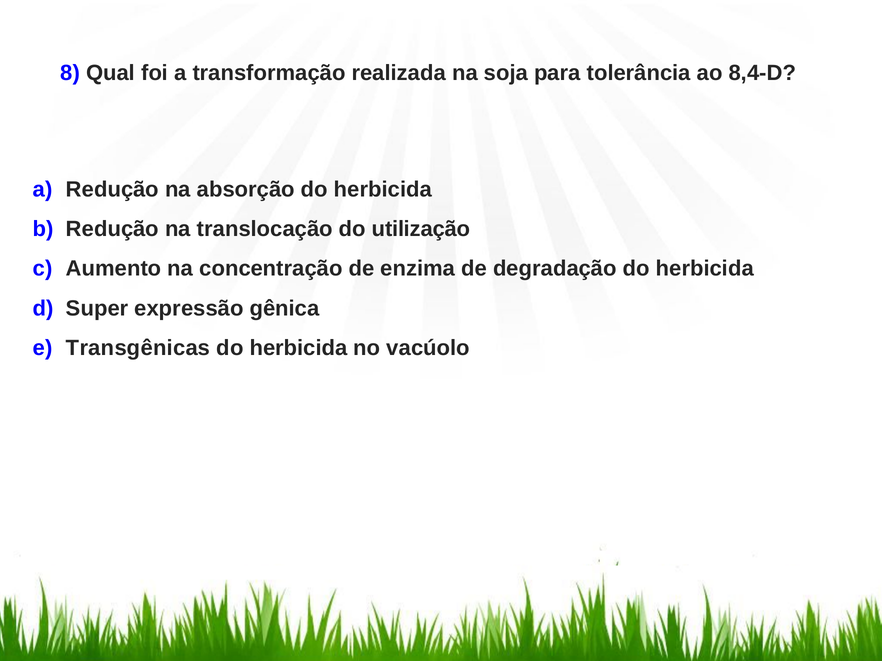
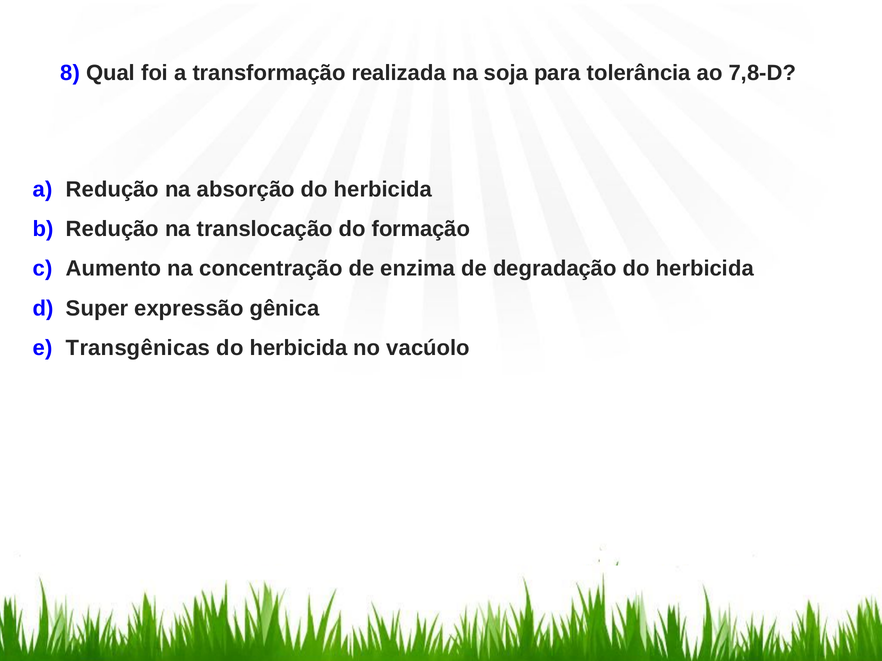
8,4-D: 8,4-D -> 7,8-D (762, 73)
utilização: utilização -> formação (421, 229)
